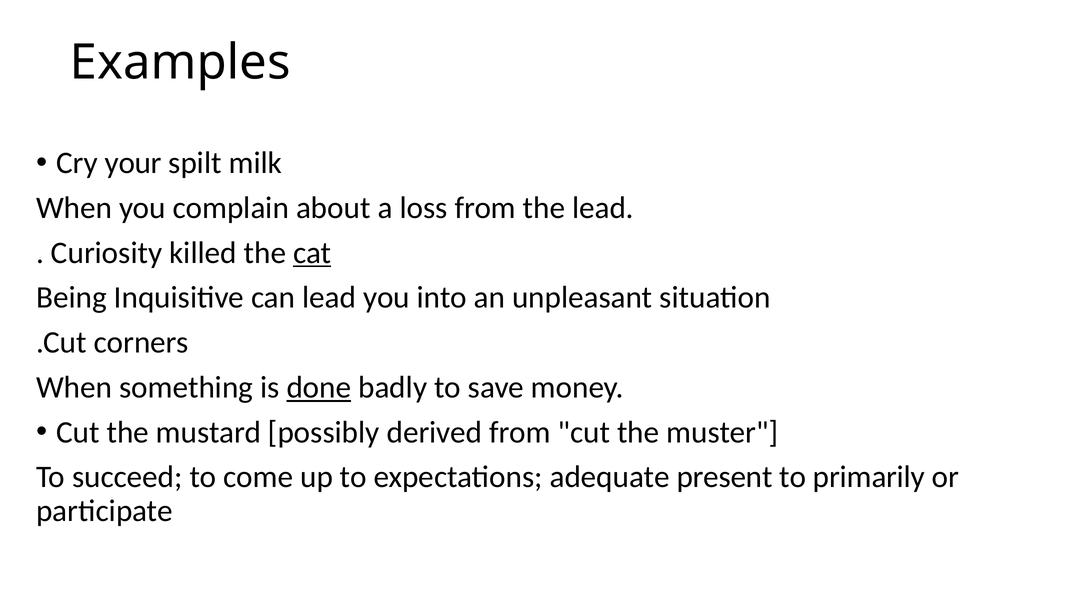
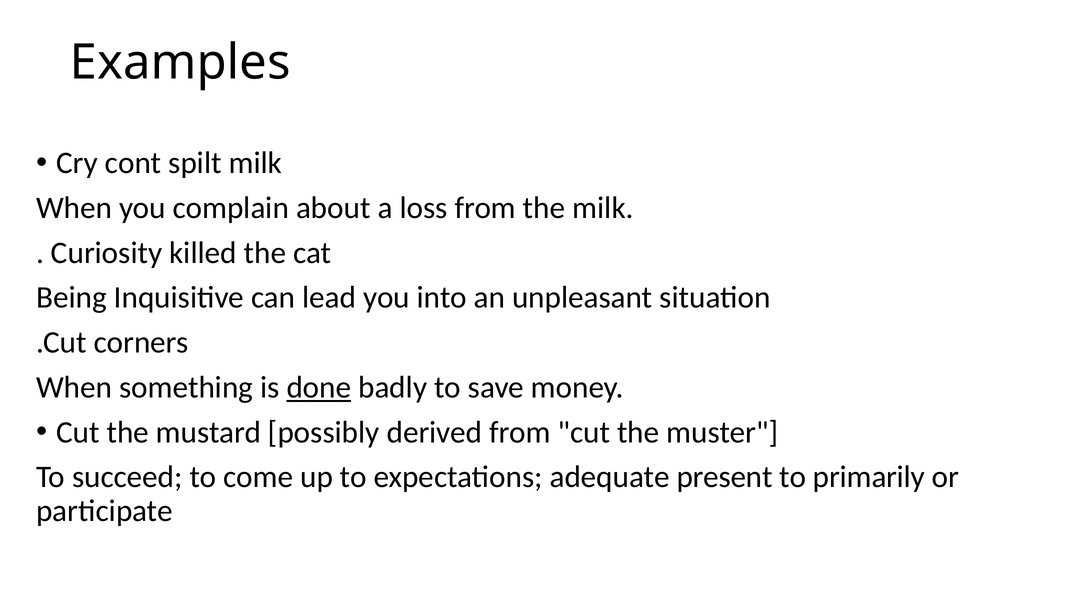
your: your -> cont (133, 163)
the lead: lead -> milk (603, 208)
cat underline: present -> none (312, 253)
